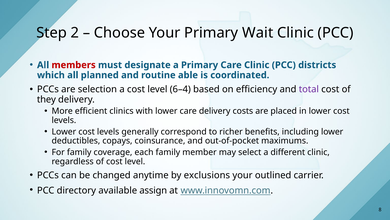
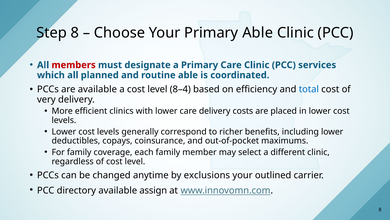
Step 2: 2 -> 8 (75, 33)
Primary Wait: Wait -> Able (258, 33)
districts: districts -> services (317, 65)
are selection: selection -> available (97, 89)
6–4: 6–4 -> 8–4 (180, 89)
total colour: purple -> blue (309, 89)
they: they -> very (46, 99)
